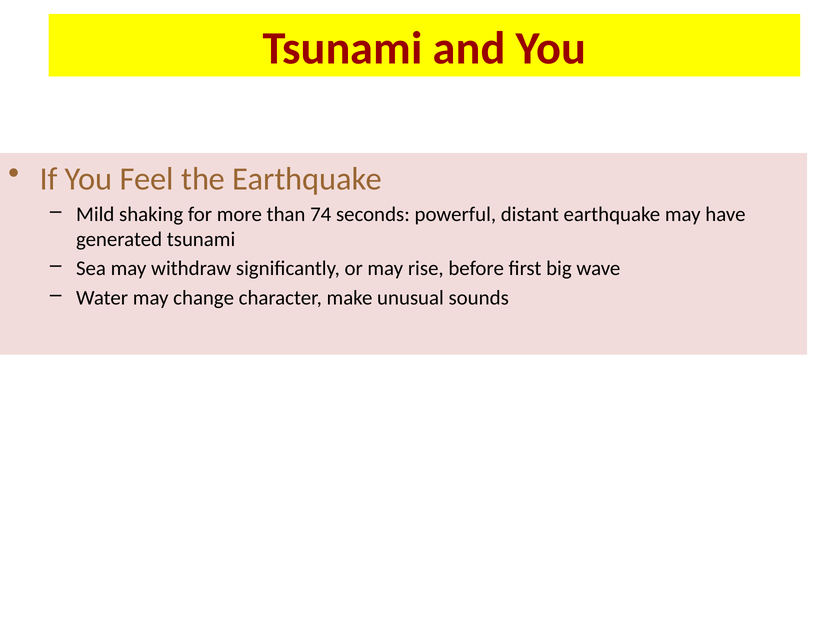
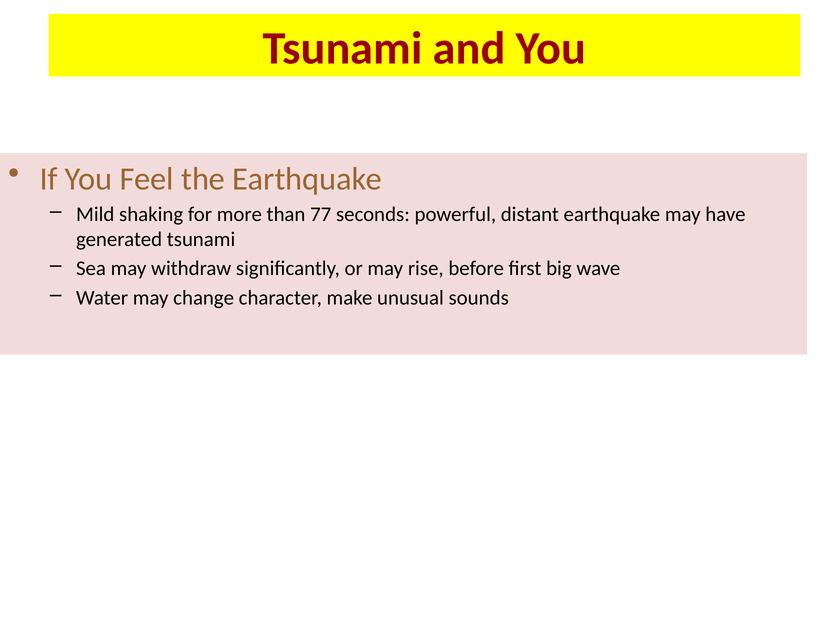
74: 74 -> 77 (321, 214)
